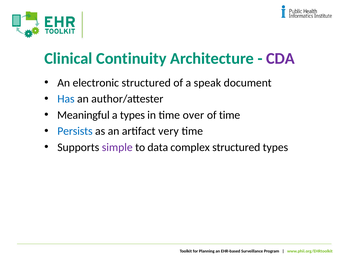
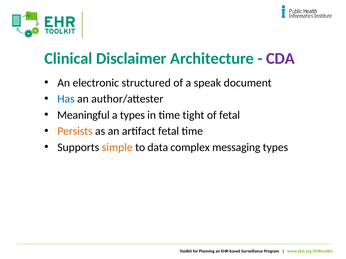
Continuity: Continuity -> Disclaimer (131, 59)
over: over -> tight (193, 115)
of time: time -> fetal (230, 115)
Persists colour: blue -> orange (75, 131)
artifact very: very -> fetal (169, 131)
simple colour: purple -> orange (117, 148)
complex structured: structured -> messaging (236, 148)
